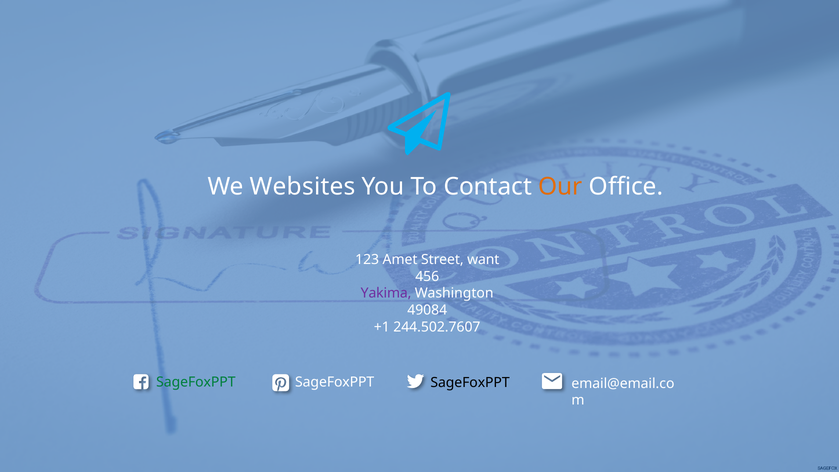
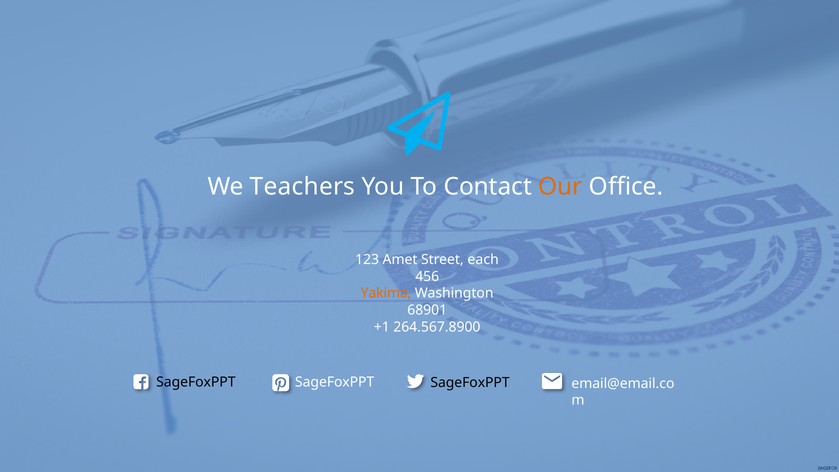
Websites: Websites -> Teachers (303, 186)
want: want -> each (483, 260)
Yakima colour: purple -> orange (386, 293)
49084: 49084 -> 68901 (427, 310)
244.502.7607: 244.502.7607 -> 264.567.8900 (437, 327)
SageFoxPPT colour: green -> black (196, 382)
